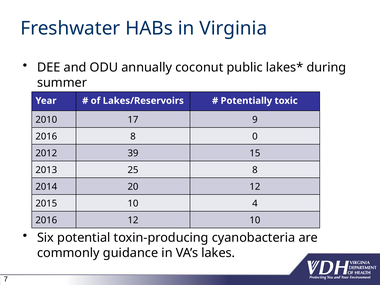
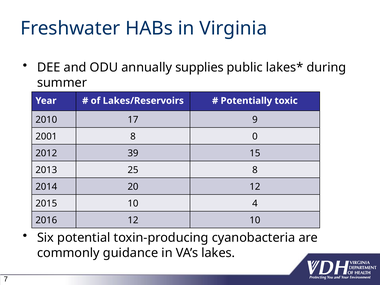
annually coconut: coconut -> supplies (199, 67)
2016: 2016 -> 2001 (46, 136)
